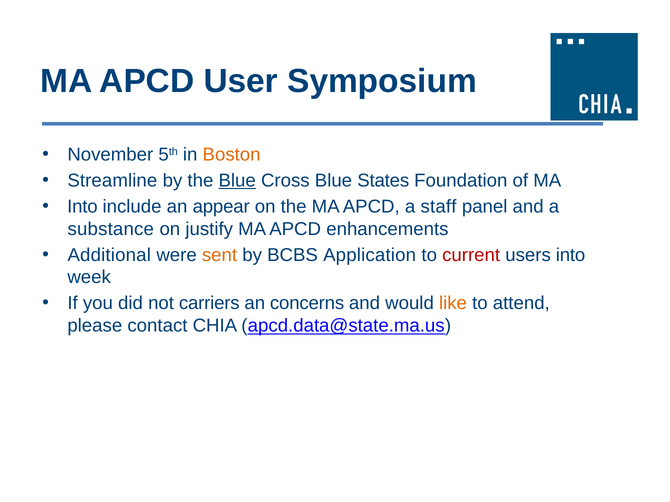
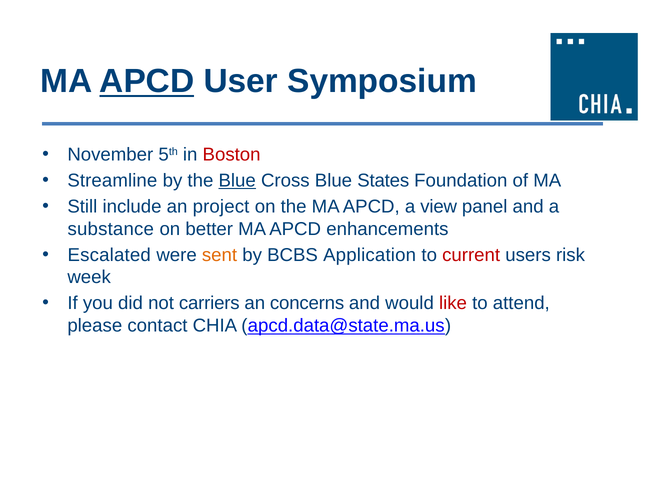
APCD underline: none -> present (147, 81)
Boston colour: orange -> red (232, 155)
Into: Into -> Still (82, 207)
appear: appear -> project (221, 207)
staff: staff -> view (439, 207)
justify: justify -> better (209, 229)
Additional: Additional -> Escalated (109, 255)
users into: into -> risk (570, 255)
like colour: orange -> red (453, 304)
